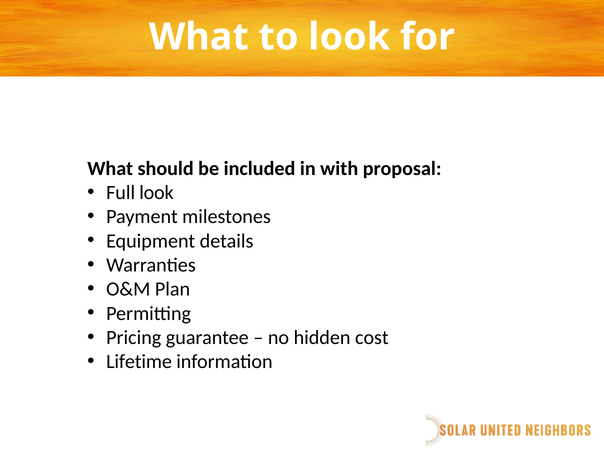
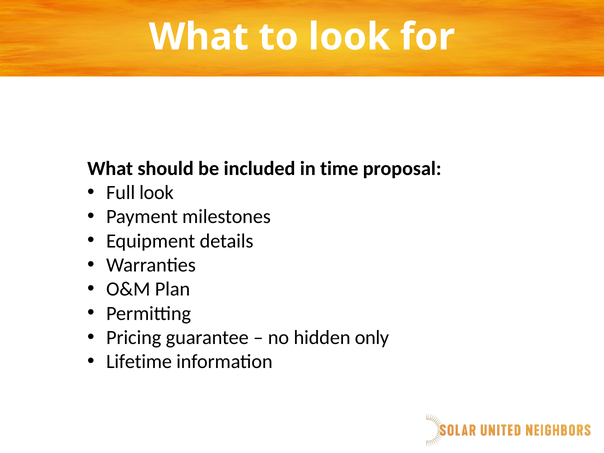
with: with -> time (339, 168)
cost: cost -> only (372, 338)
